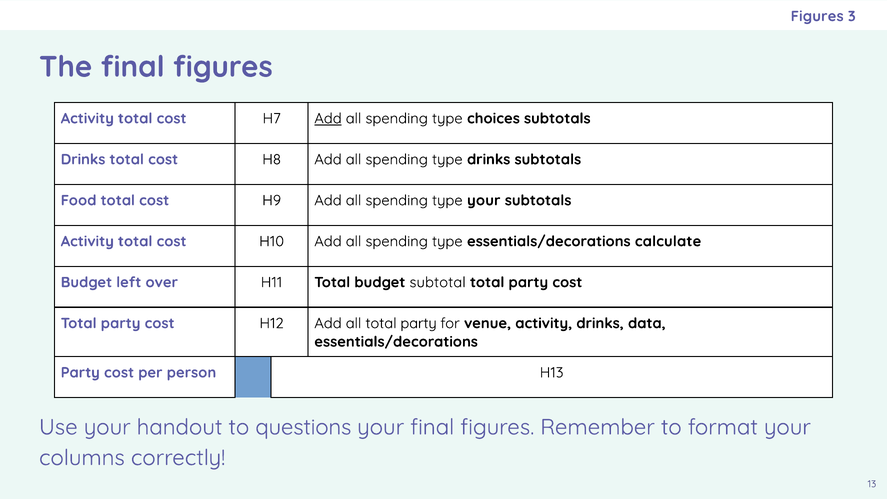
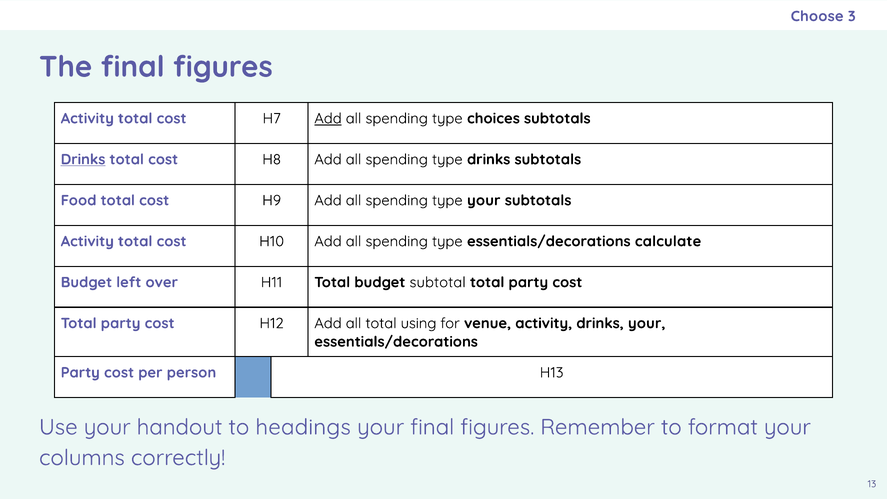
Figures: Figures -> Choose (817, 16)
Drinks underline: none -> present (83, 159)
all total party: party -> using (419, 323)
drinks data: data -> your (647, 323)
questions: questions -> headings (303, 427)
